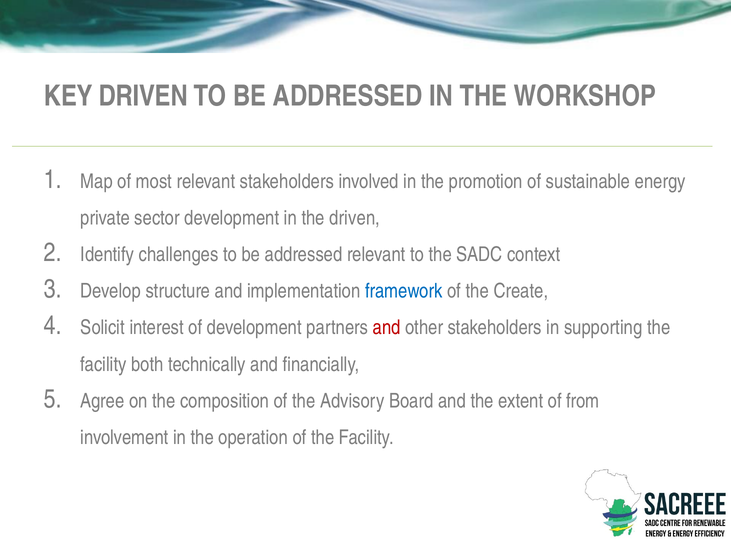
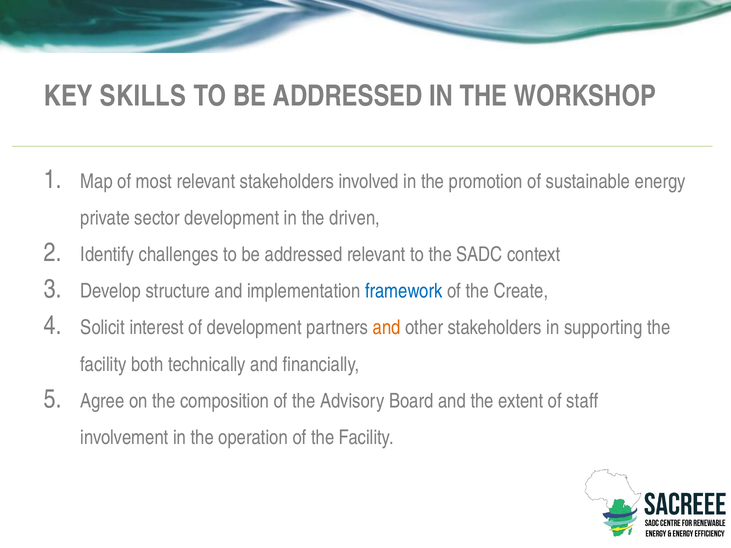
KEY DRIVEN: DRIVEN -> SKILLS (143, 96)
and colour: red -> orange (387, 328)
from: from -> staff (583, 401)
